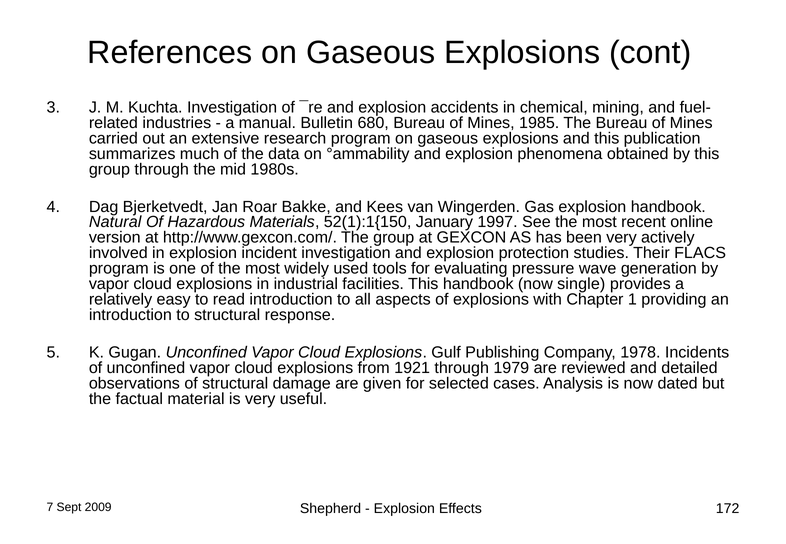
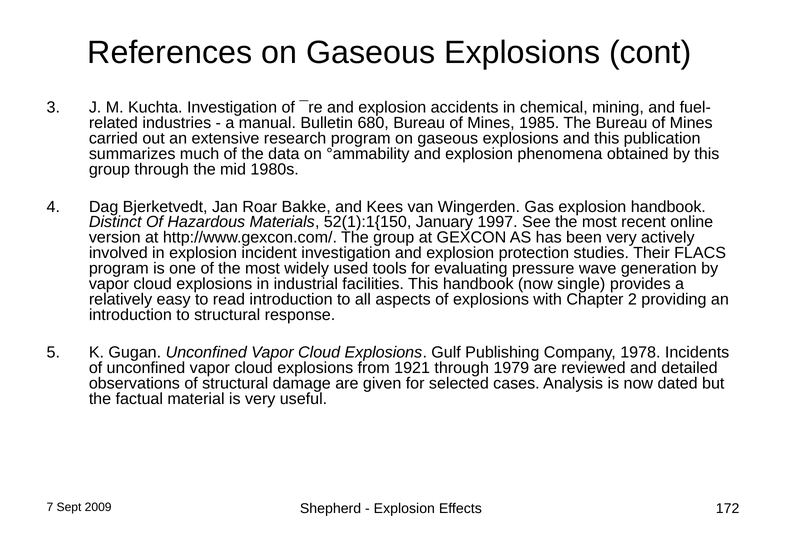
Natural: Natural -> Distinct (115, 222)
1: 1 -> 2 (632, 300)
